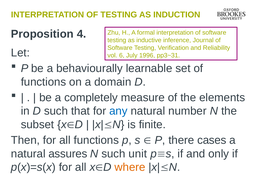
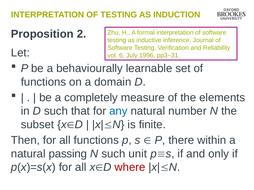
4: 4 -> 2 (82, 34)
cases: cases -> within (212, 141)
assures: assures -> passing (68, 154)
where colour: orange -> red (130, 168)
